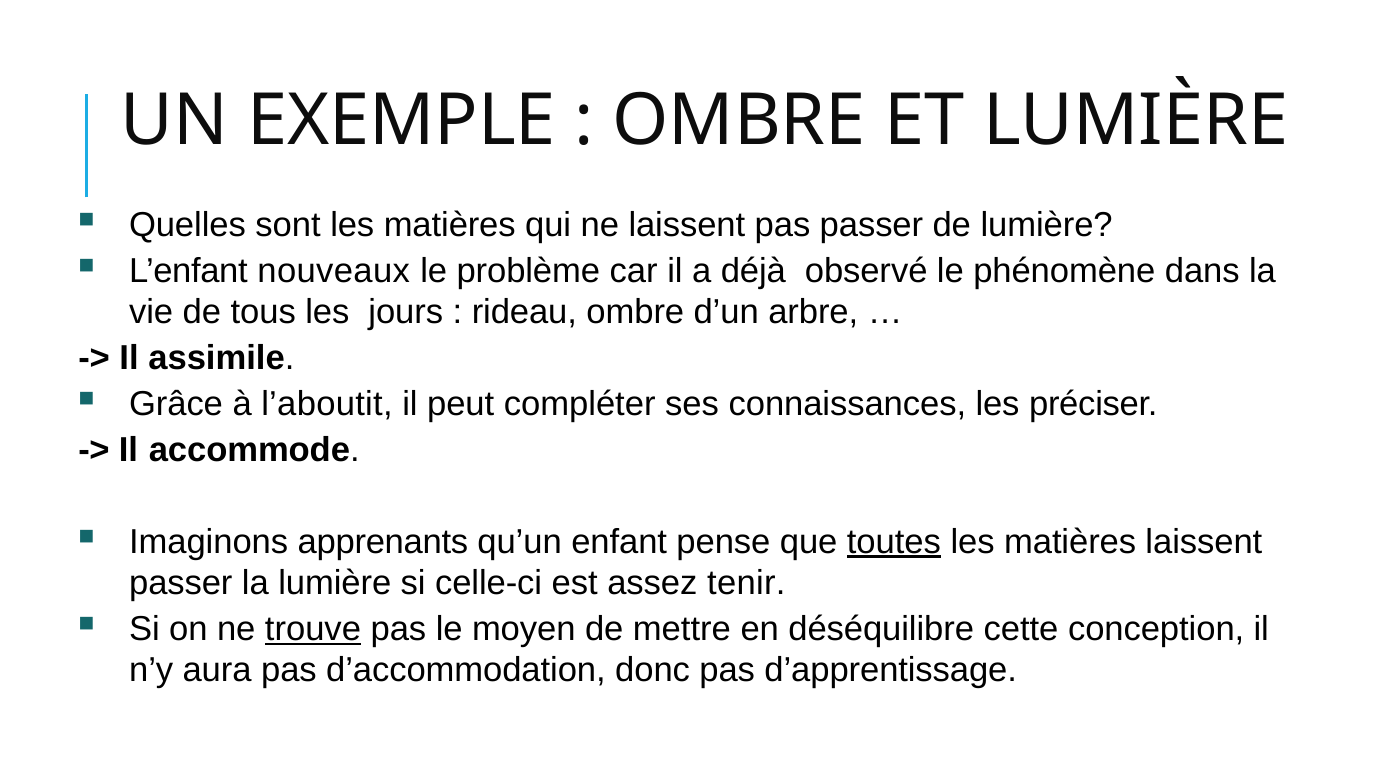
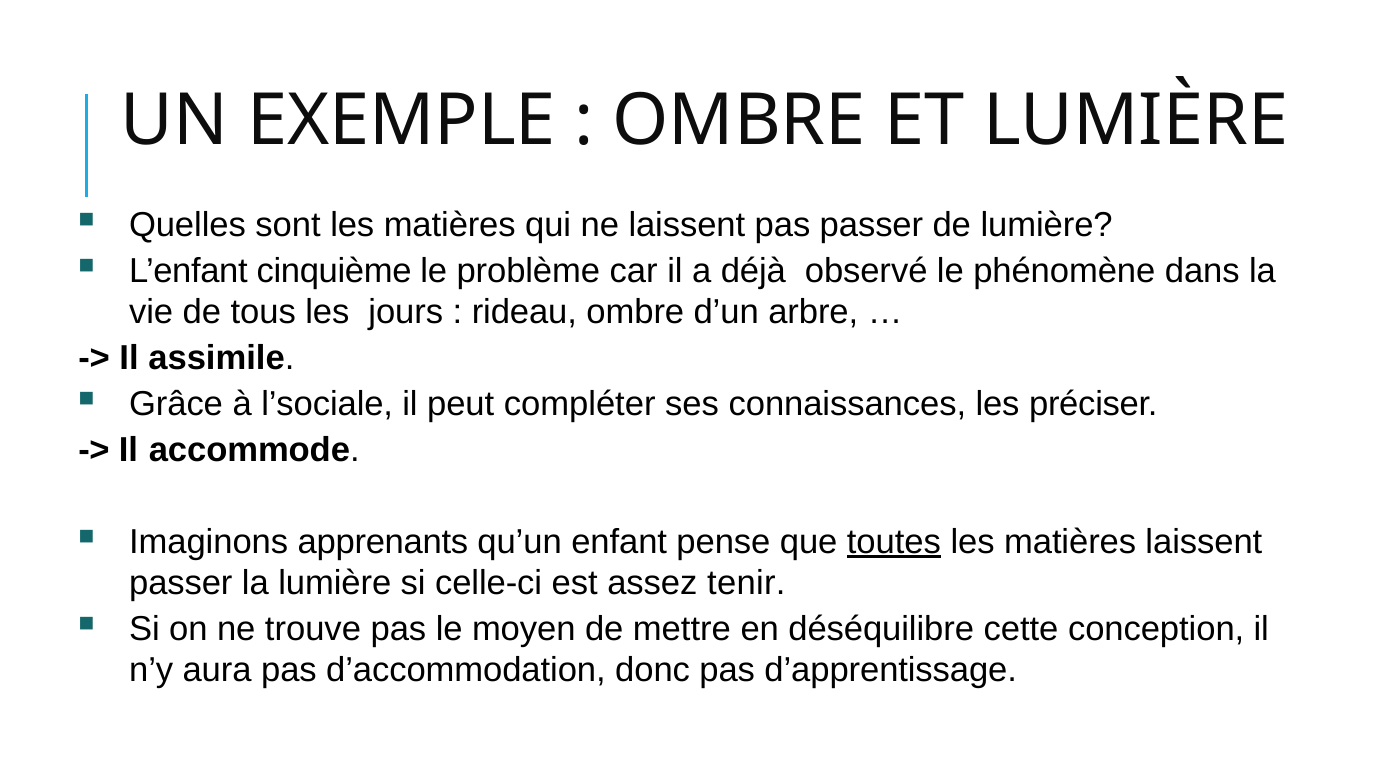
nouveaux: nouveaux -> cinquième (334, 271)
l’aboutit: l’aboutit -> l’sociale (327, 404)
trouve underline: present -> none (313, 629)
